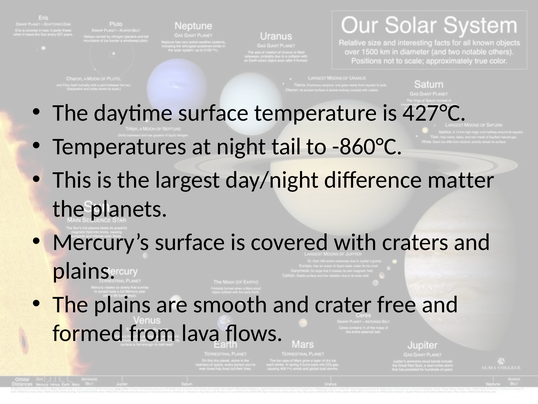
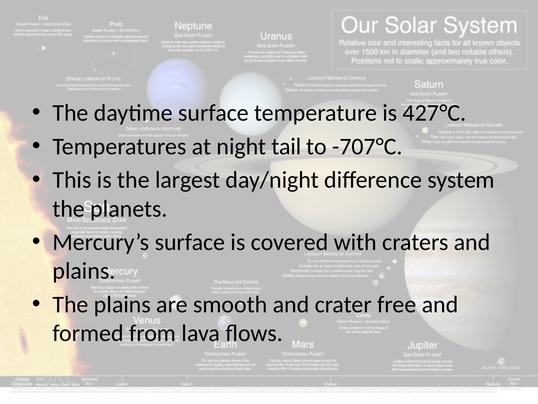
-860°C: -860°C -> -707°C (367, 146)
matter: matter -> system (461, 180)
